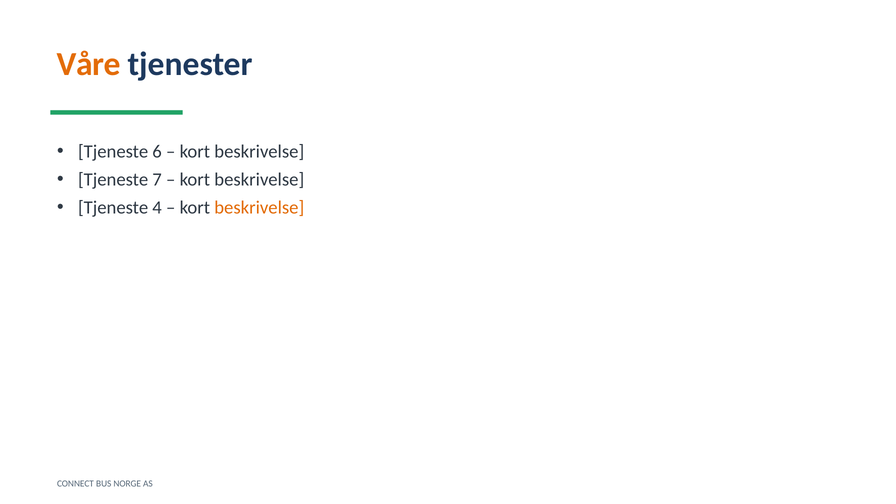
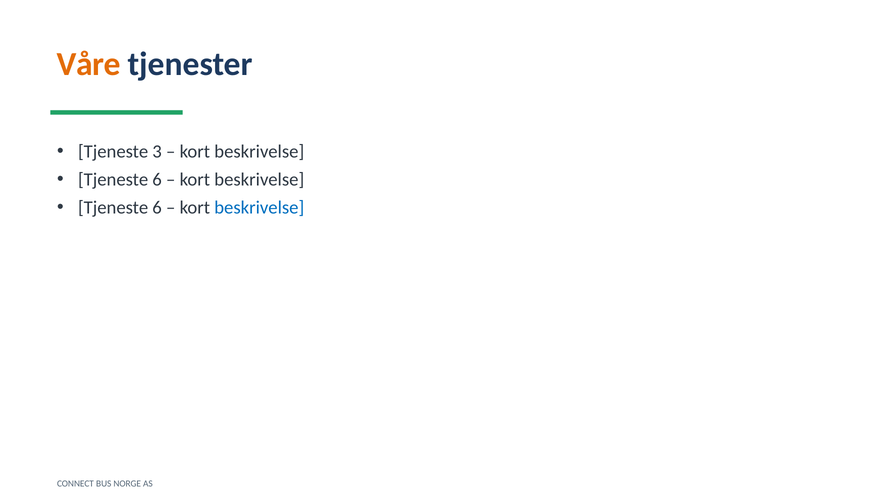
6: 6 -> 3 (157, 152)
7: 7 -> 6 (157, 180)
4: 4 -> 6 (157, 208)
beskrivelse colour: orange -> blue (259, 208)
